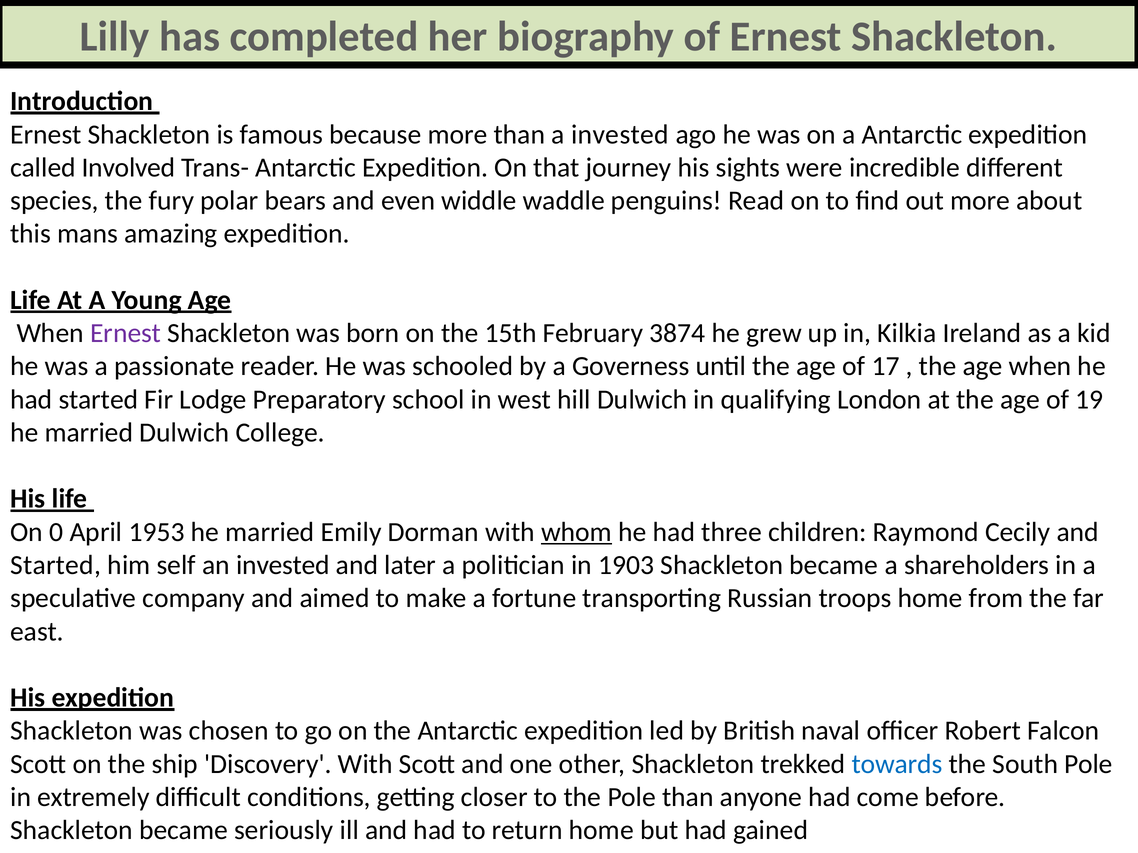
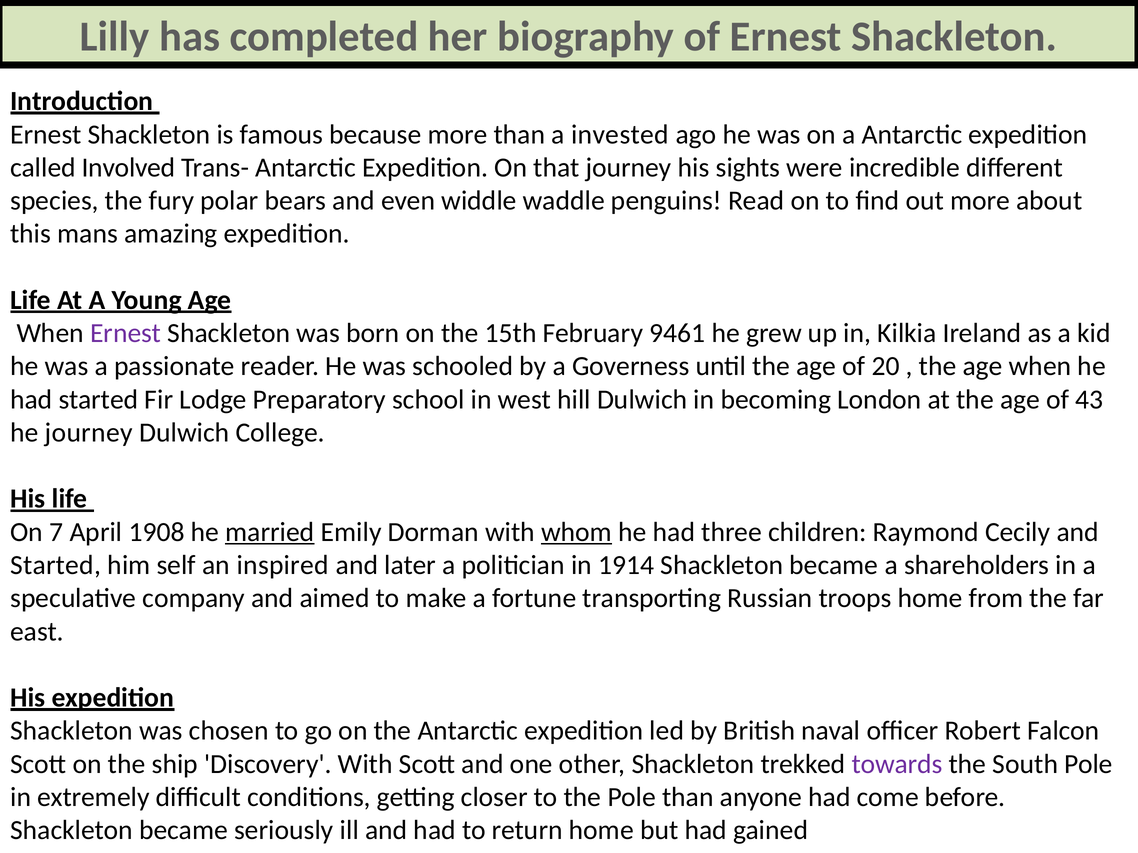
3874: 3874 -> 9461 (677, 333)
17: 17 -> 20 (886, 367)
qualifying: qualifying -> becoming (776, 400)
19: 19 -> 43 (1089, 400)
married: married -> journey (89, 433)
0: 0 -> 7 (56, 532)
1953: 1953 -> 1908 (157, 532)
married underline: none -> present (270, 532)
an invested: invested -> inspired (283, 565)
1903: 1903 -> 1914 (626, 565)
towards colour: blue -> purple (897, 764)
